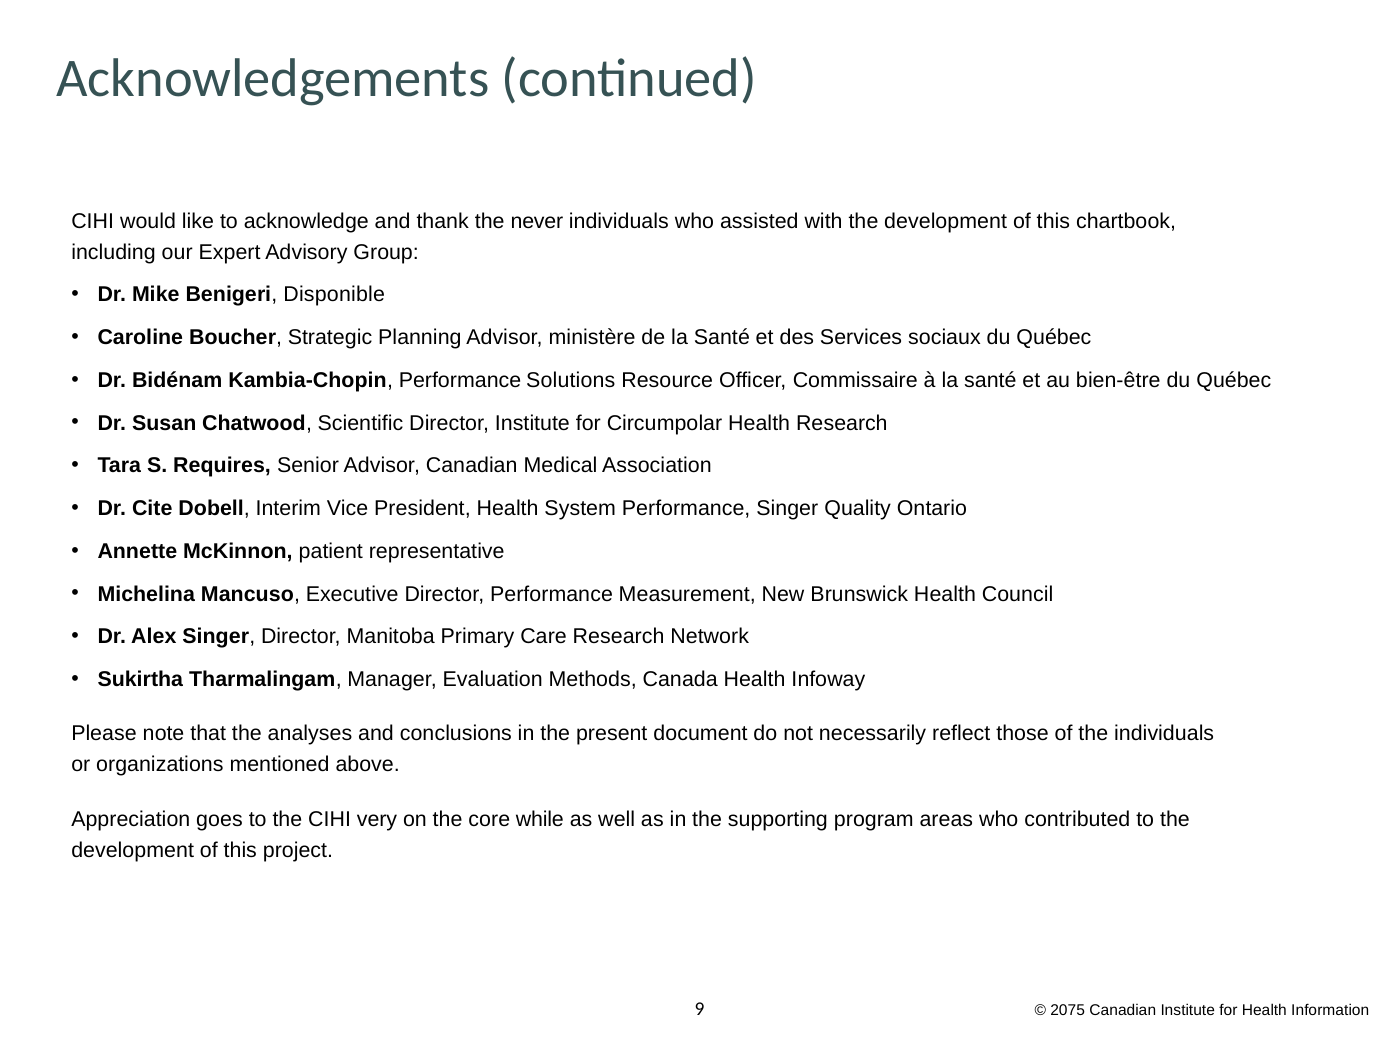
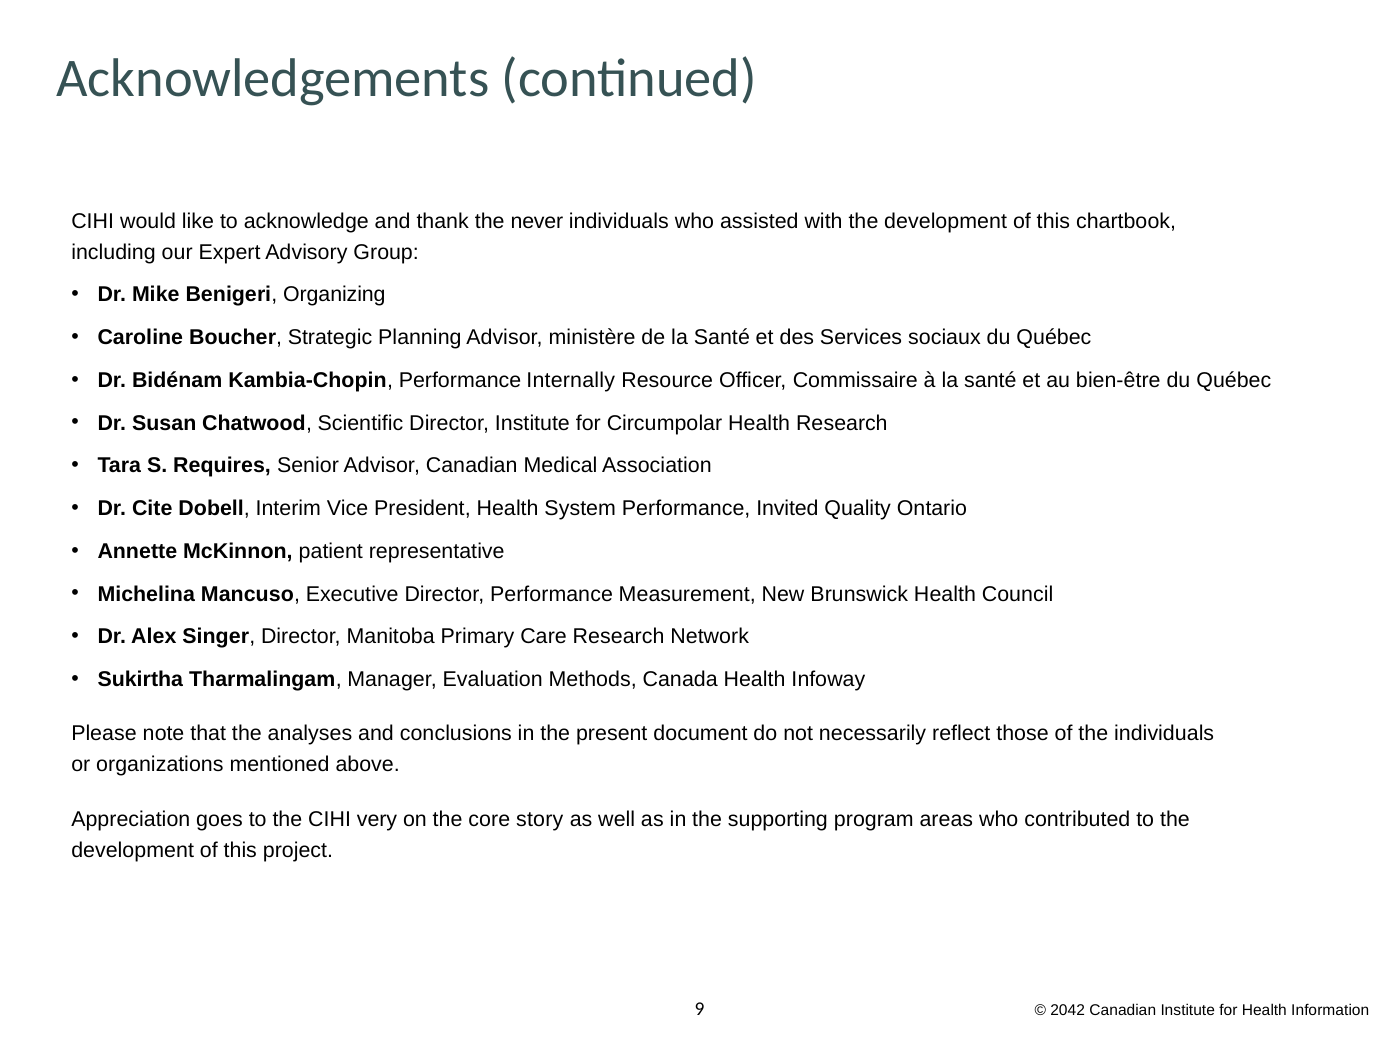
Disponible: Disponible -> Organizing (334, 295)
Solutions: Solutions -> Internally (571, 380)
Performance Singer: Singer -> Invited (787, 509)
while: while -> story (540, 819)
2075: 2075 -> 2042 (1068, 1010)
